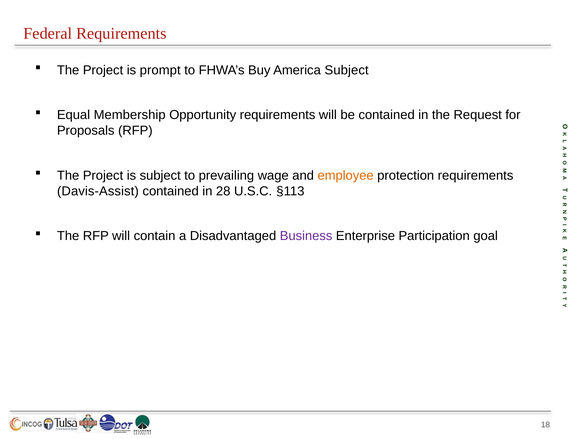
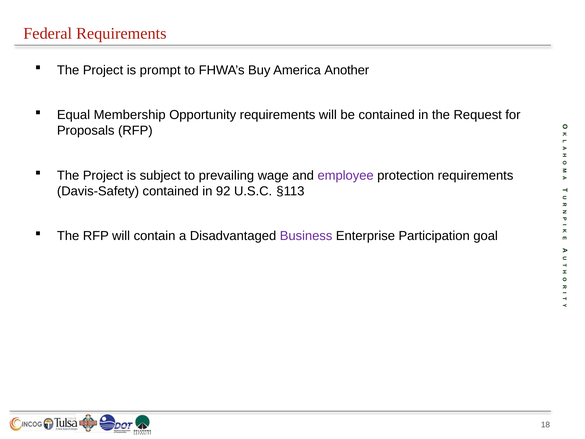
America Subject: Subject -> Another (347, 70)
employee colour: orange -> purple (346, 175)
Davis-Assist: Davis-Assist -> Davis-Safety (98, 191)
28: 28 -> 92 (223, 191)
